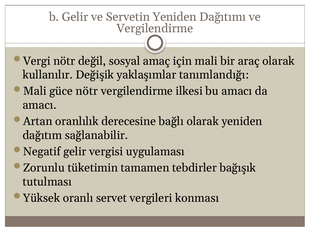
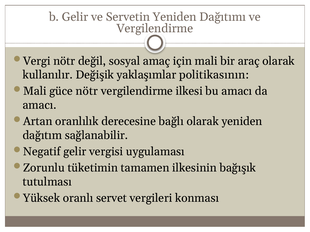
tanımlandığı: tanımlandığı -> politikasının (214, 75)
tebdirler: tebdirler -> ilkesinin (194, 168)
